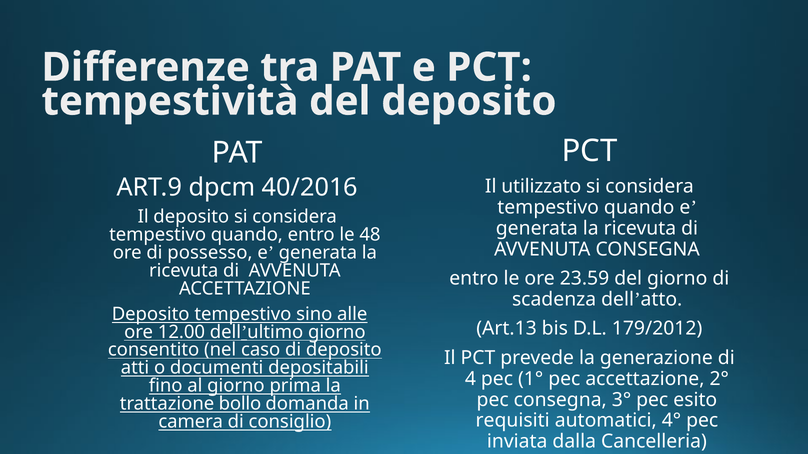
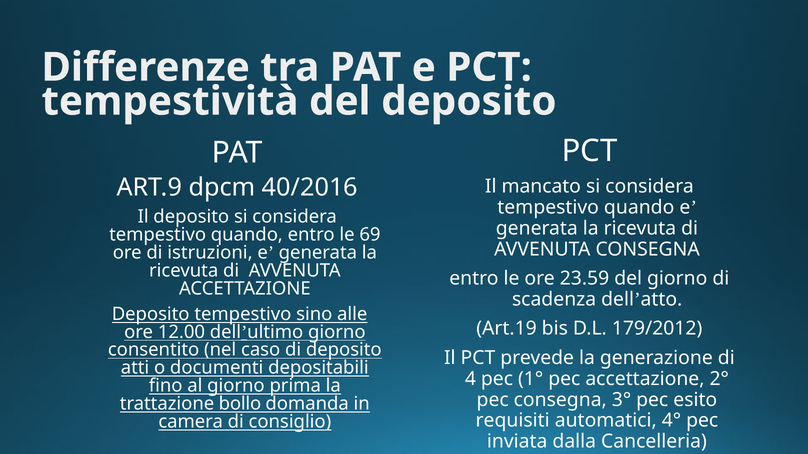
utilizzato: utilizzato -> mancato (541, 187)
48: 48 -> 69 (370, 235)
possesso: possesso -> istruzioni (210, 253)
Art.13: Art.13 -> Art.19 (507, 329)
